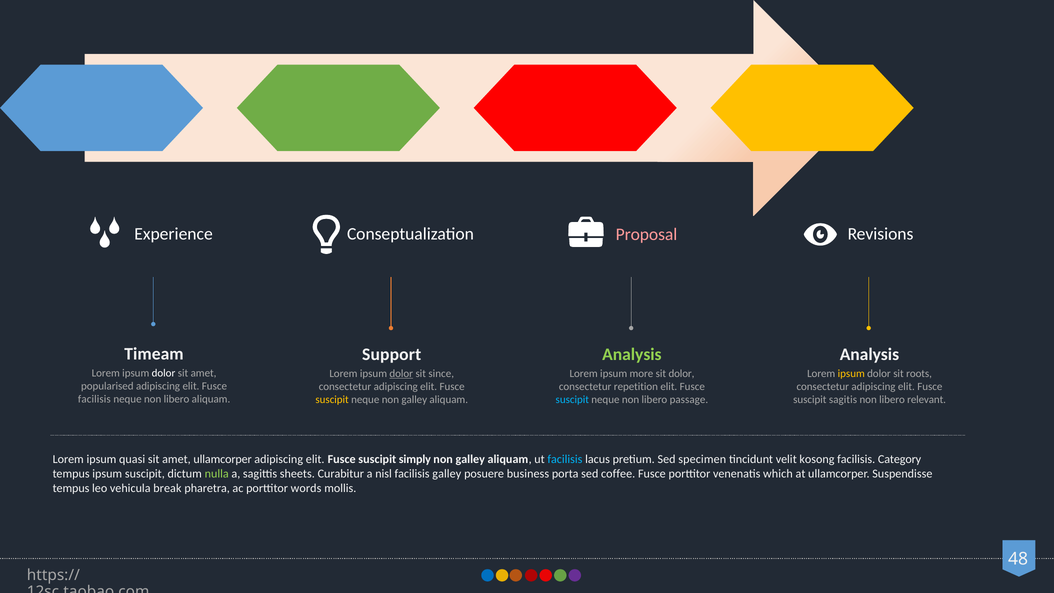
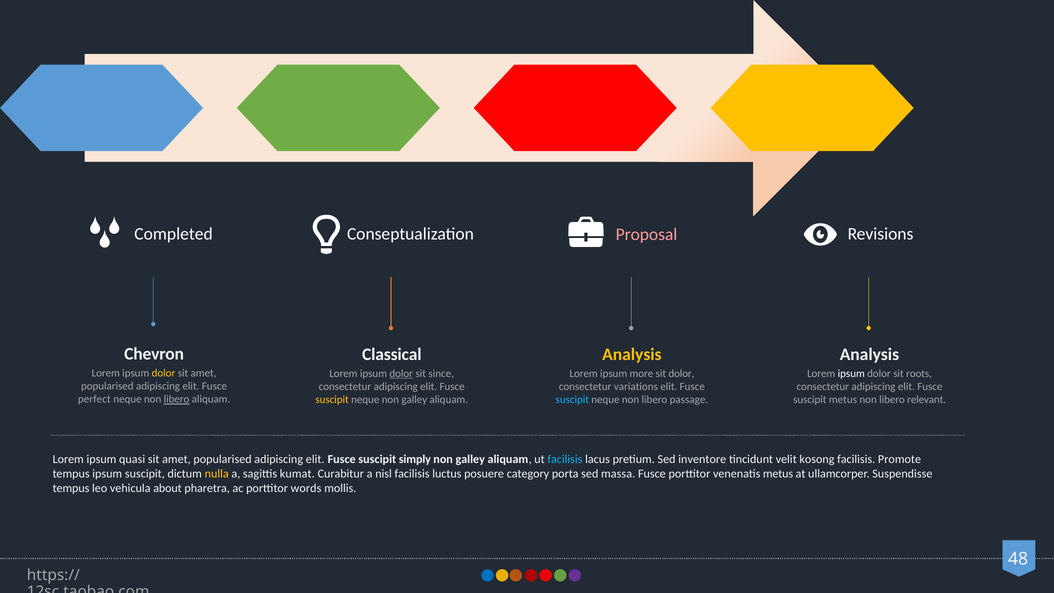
Experience: Experience -> Completed (174, 234)
Timeam: Timeam -> Chevron (154, 354)
Support: Support -> Classical (392, 355)
Analysis colour: light green -> yellow (632, 355)
dolor colour: white -> yellow (164, 373)
ipsum colour: yellow -> white (851, 373)
repetition: repetition -> variations (636, 387)
facilisis: facilisis -> perfect (94, 399)
libero underline: none -> present (177, 399)
suscipit sagitis: sagitis -> metus (843, 400)
ullamcorper: ullamcorper -> popularised (223, 459)
specimen: specimen -> inventore (702, 459)
Category: Category -> Promote (900, 459)
nulla colour: light green -> yellow (217, 474)
sheets: sheets -> kumat (297, 474)
facilisis galley: galley -> luctus (447, 474)
business: business -> category (528, 474)
coffee: coffee -> massa (618, 474)
venenatis which: which -> metus (778, 474)
break: break -> about (167, 488)
